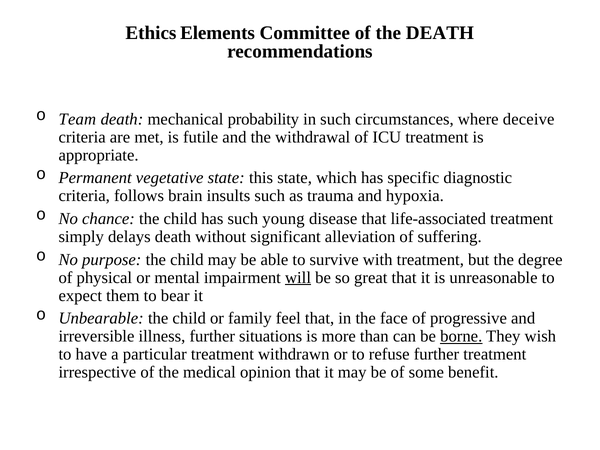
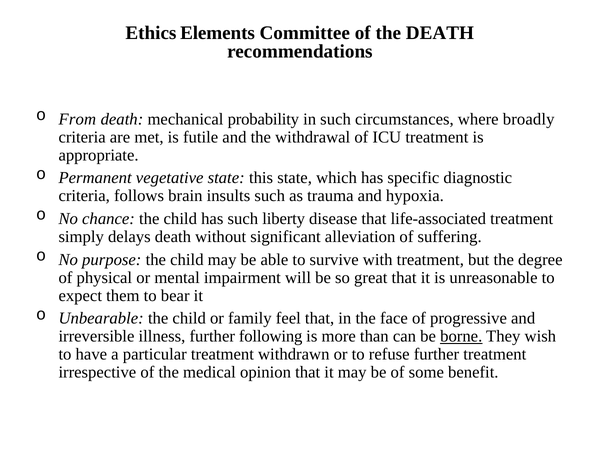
Team: Team -> From (77, 119)
deceive: deceive -> broadly (529, 119)
young: young -> liberty (284, 219)
will underline: present -> none (298, 278)
situations: situations -> following (271, 336)
